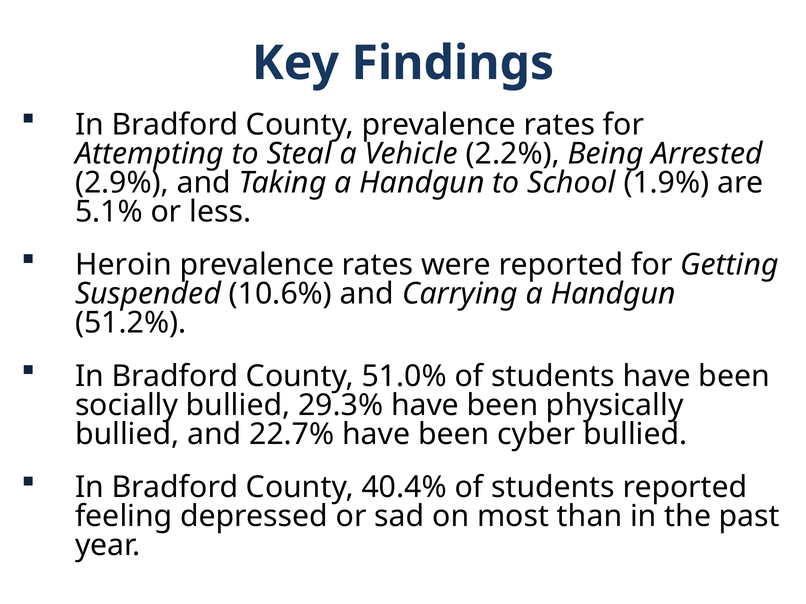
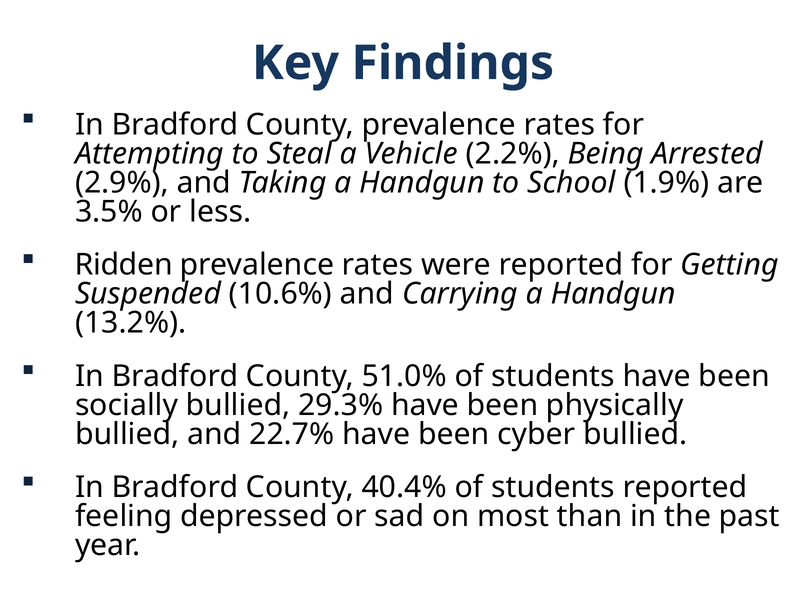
5.1%: 5.1% -> 3.5% (109, 212)
Heroin: Heroin -> Ridden (124, 265)
51.2%: 51.2% -> 13.2% (131, 323)
